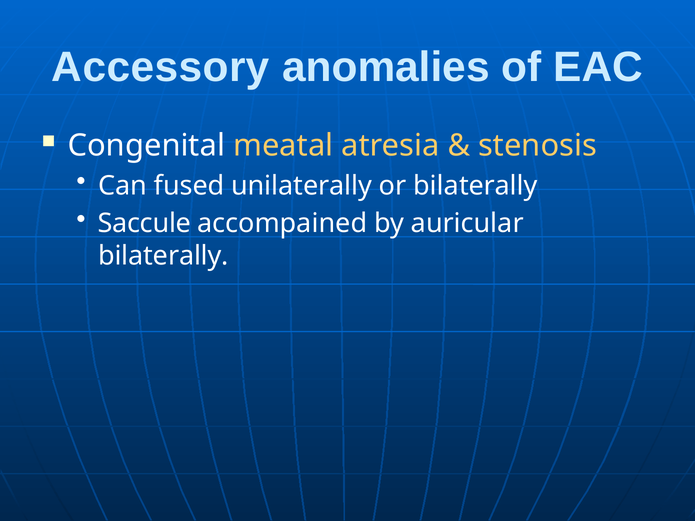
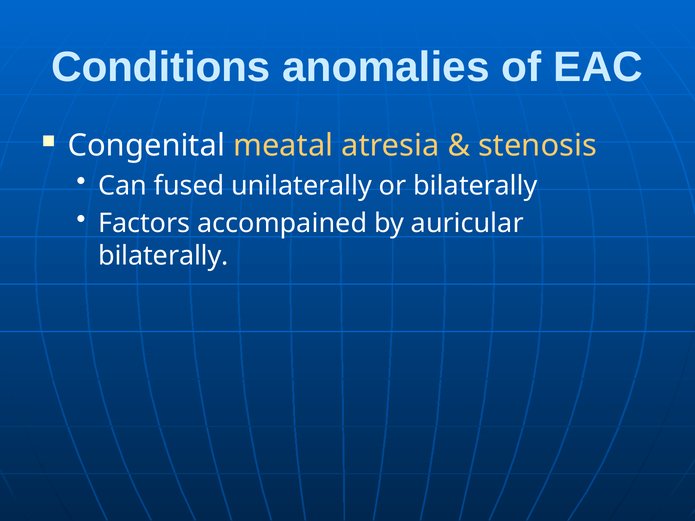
Accessory: Accessory -> Conditions (161, 67)
Saccule: Saccule -> Factors (144, 224)
